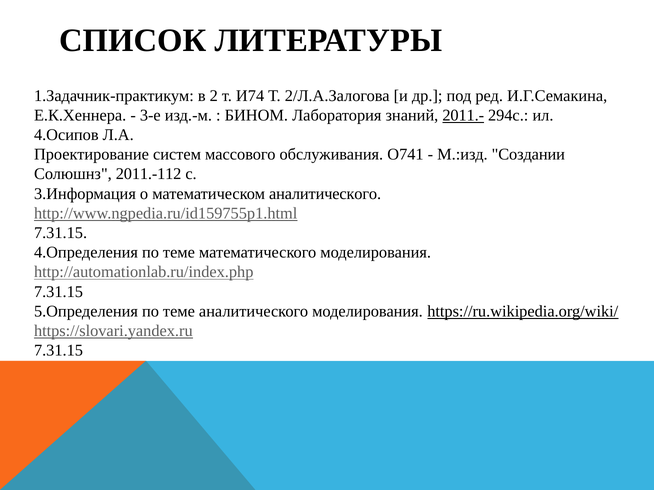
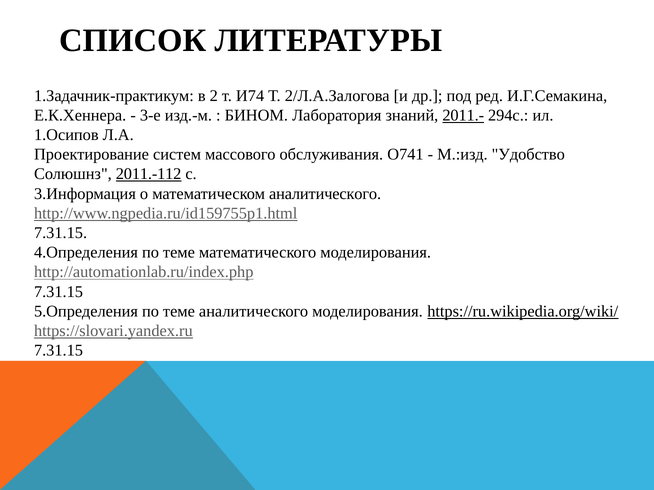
4.Осипов: 4.Осипов -> 1.Осипов (66, 135)
Создании: Создании -> Удобство (528, 155)
2011.-112 underline: none -> present (149, 174)
